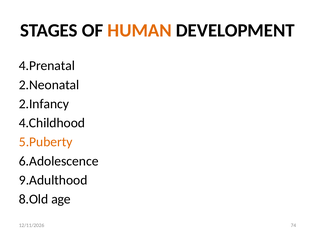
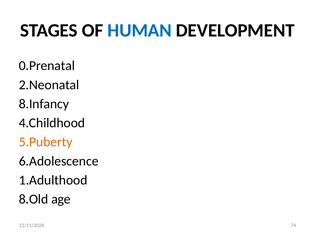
HUMAN colour: orange -> blue (140, 30)
4.Prenatal: 4.Prenatal -> 0.Prenatal (47, 66)
2.Infancy: 2.Infancy -> 8.Infancy (44, 104)
9.Adulthood: 9.Adulthood -> 1.Adulthood (53, 180)
